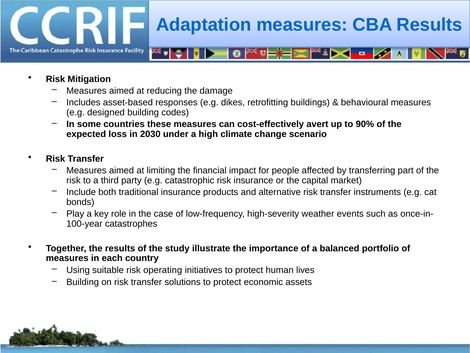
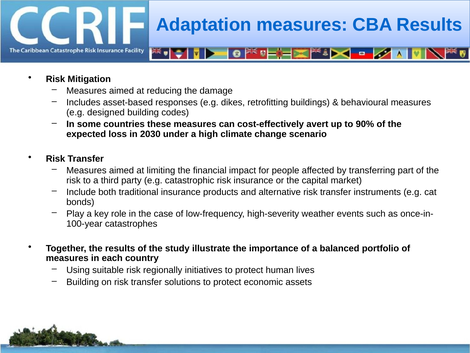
operating: operating -> regionally (163, 270)
